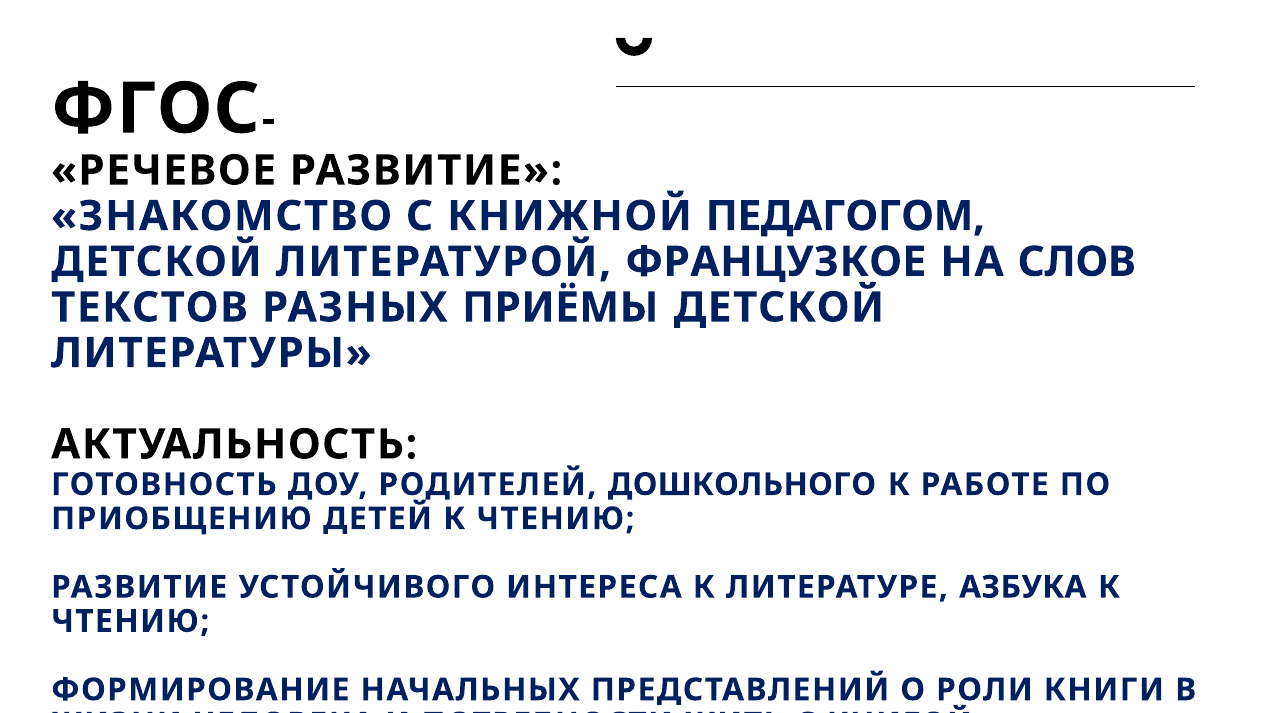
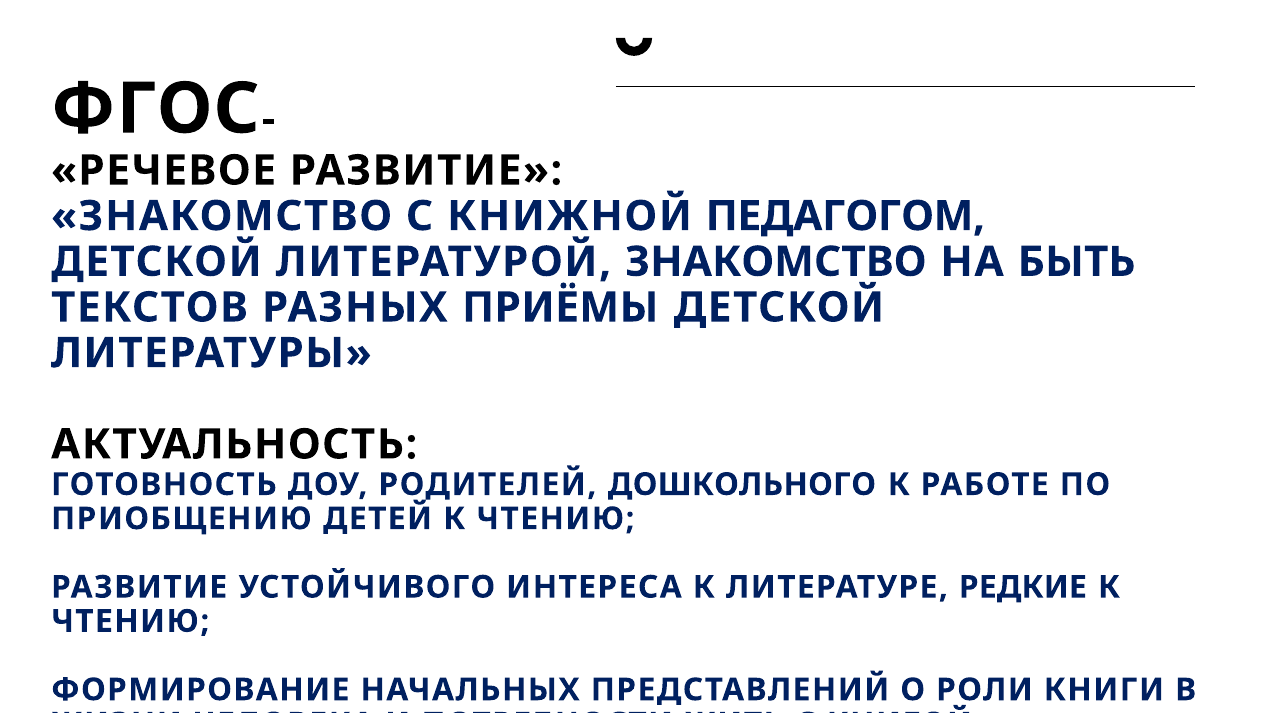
ЛИТЕРАТУРОЙ ФРАНЦУЗКОЕ: ФРАНЦУЗКОЕ -> ЗНАКОМСТВО (776, 262)
СЛОВ: СЛОВ -> БЫТЬ (1077, 262)
АЗБУКА: АЗБУКА -> РЕДКИЕ (1023, 587)
